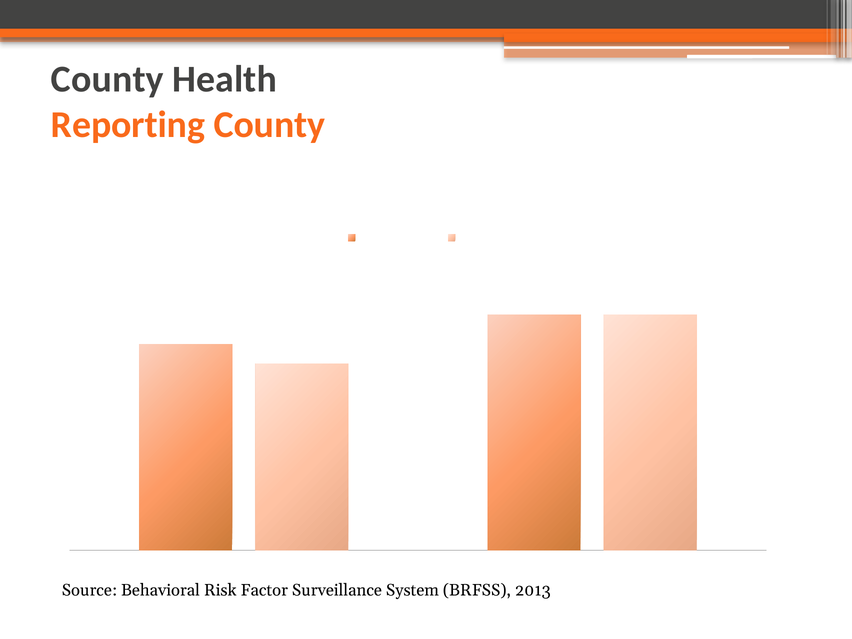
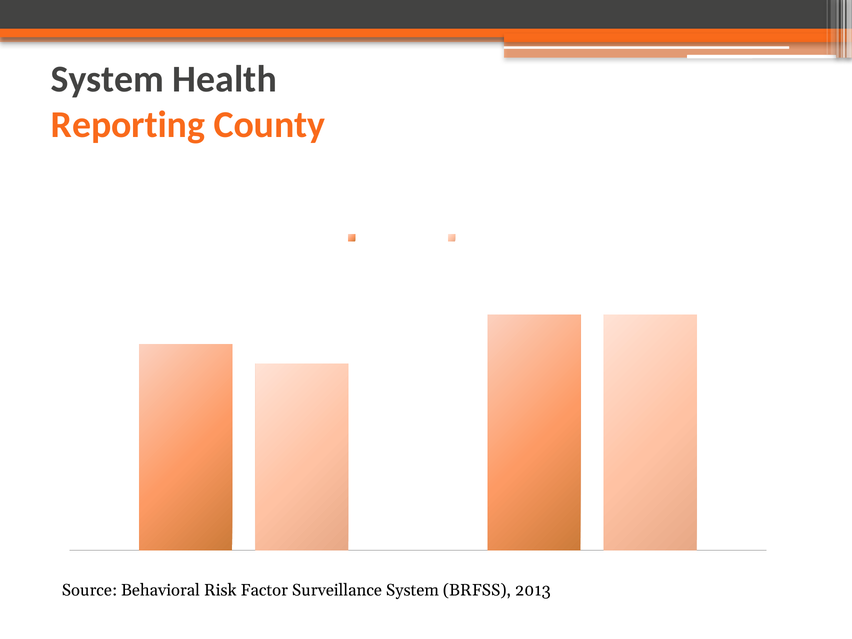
County: County -> System (107, 79)
